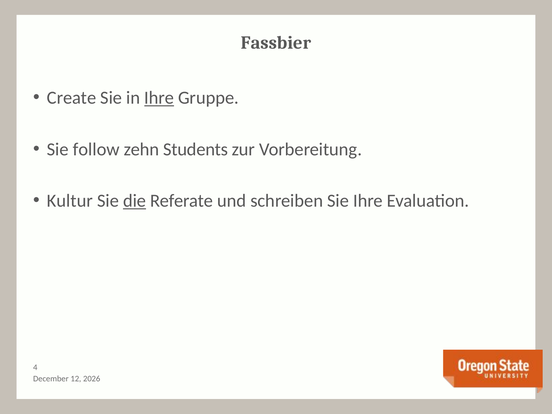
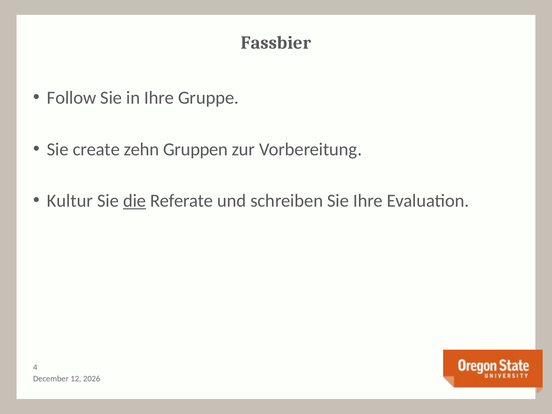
Create: Create -> Follow (72, 98)
Ihre underline: present -> none (159, 98)
follow: follow -> create (96, 149)
Students: Students -> Gruppen (196, 149)
